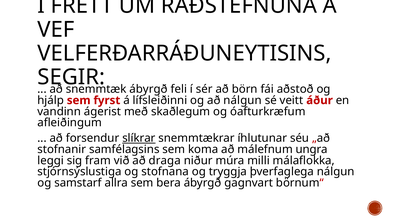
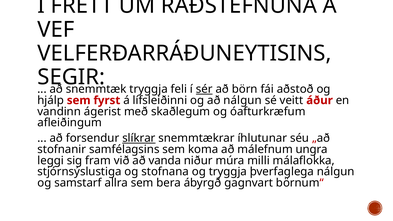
ábyrgð: ábyrgð -> tryggja (149, 89)
sér underline: none -> present (204, 89)
draga: draga -> vanda (165, 161)
